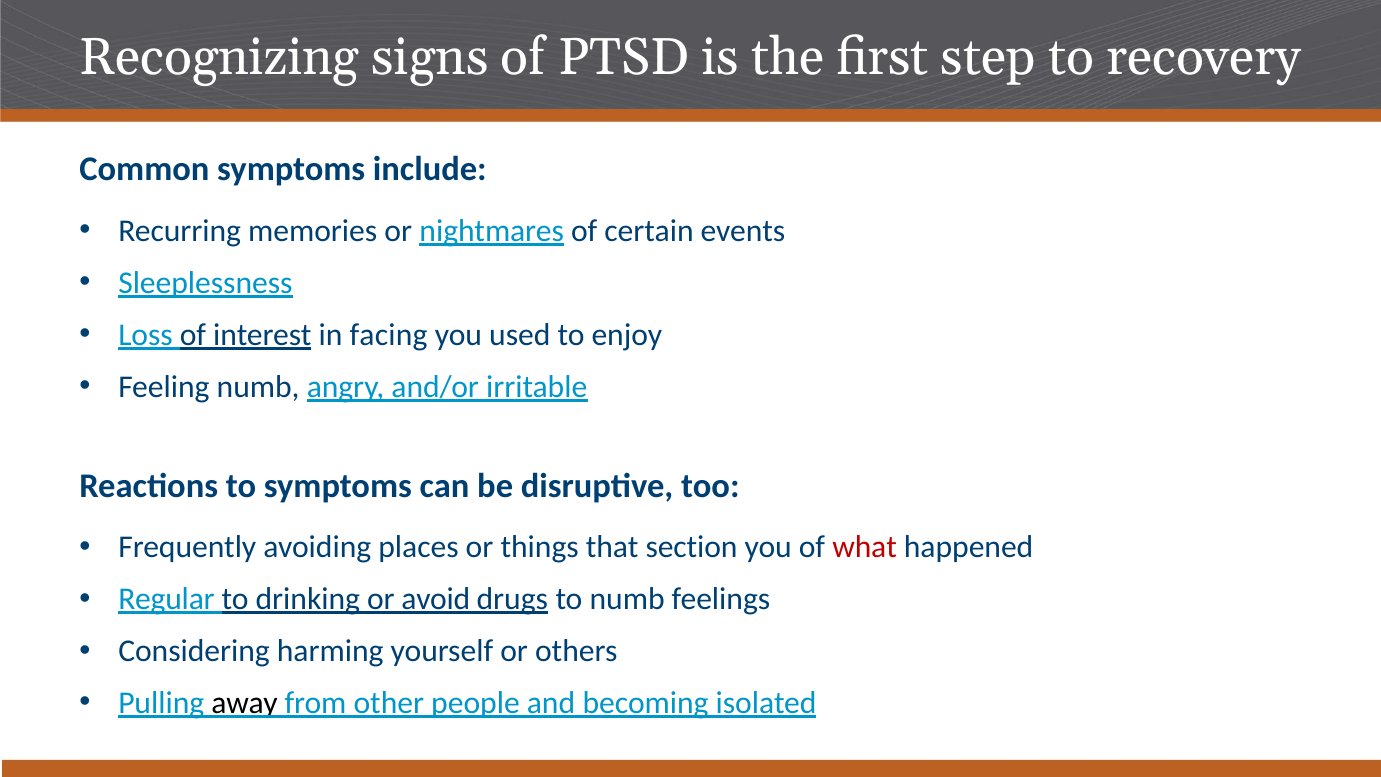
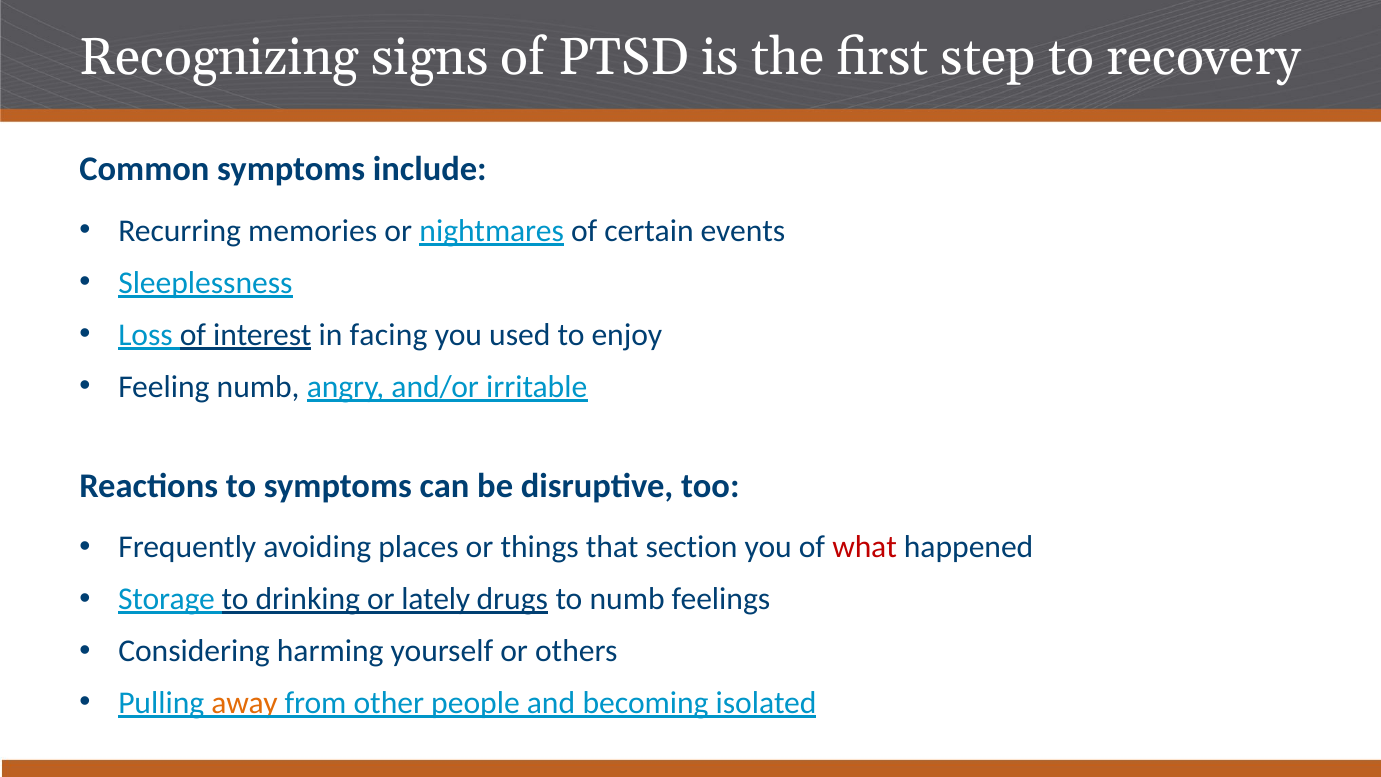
Regular: Regular -> Storage (167, 599)
avoid: avoid -> lately (436, 599)
away colour: black -> orange (245, 703)
